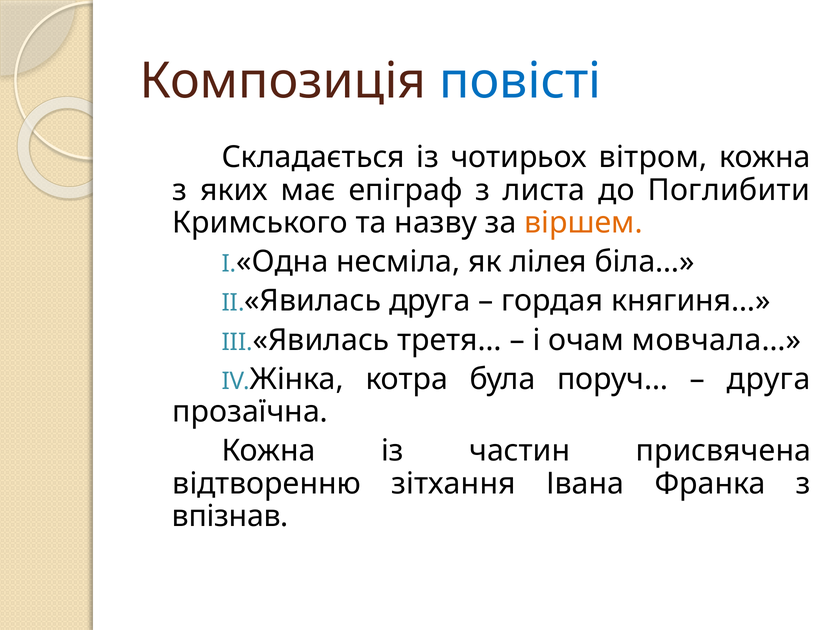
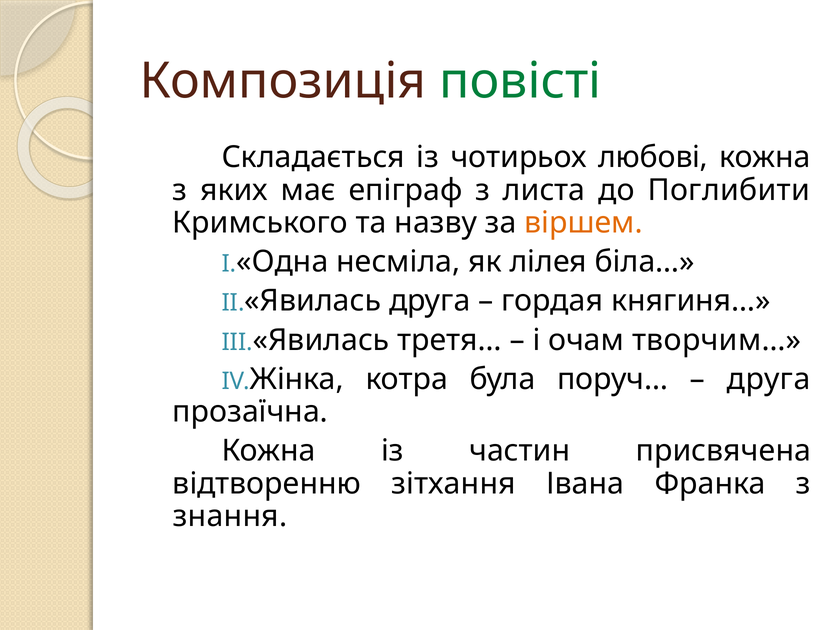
повісті colour: blue -> green (520, 81)
вітром: вітром -> любові (653, 157)
мовчала…: мовчала… -> творчим… (717, 340)
впізнав: впізнав -> знання (230, 516)
